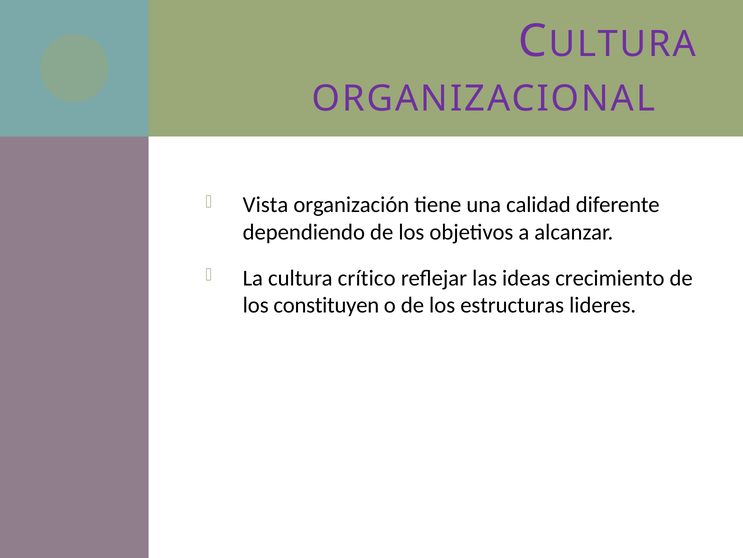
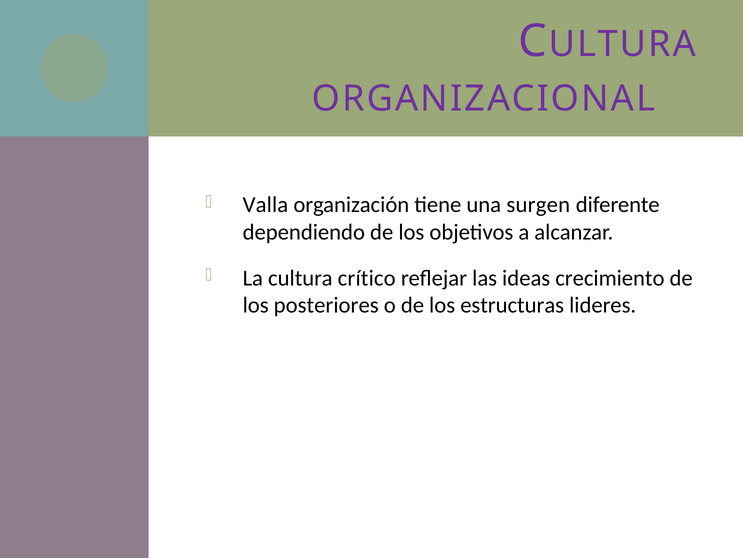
Vista: Vista -> Valla (265, 205)
calidad: calidad -> surgen (538, 205)
constituyen: constituyen -> posteriores (326, 305)
